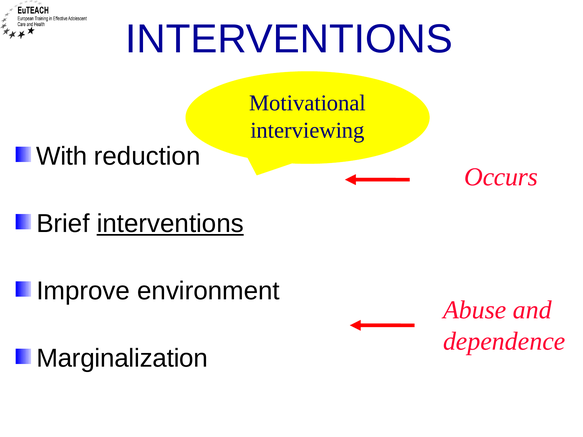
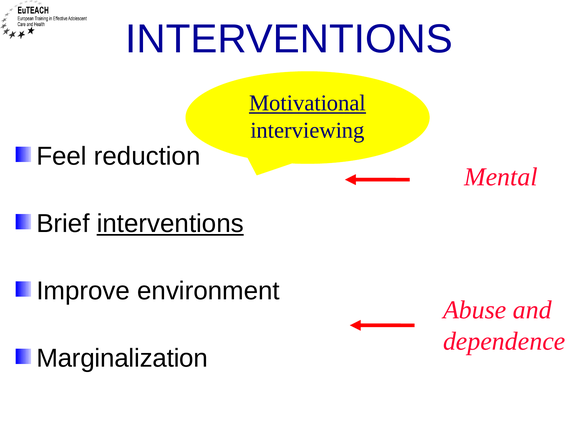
Motivational underline: none -> present (308, 103)
With: With -> Feel (62, 156)
Occurs: Occurs -> Mental (501, 177)
